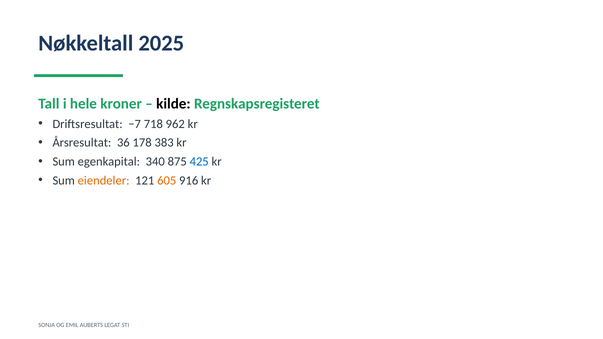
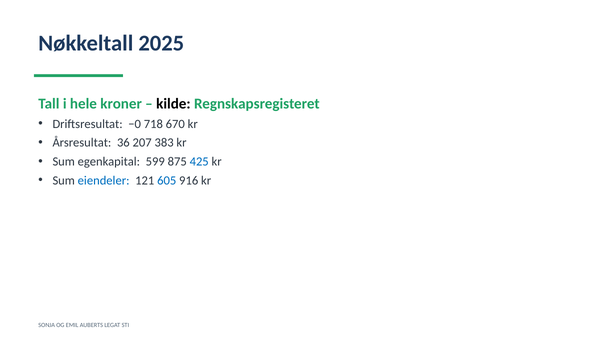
−7: −7 -> −0 (135, 124)
962: 962 -> 670 (175, 124)
178: 178 -> 207 (142, 143)
340: 340 -> 599 (155, 162)
eiendeler colour: orange -> blue (104, 181)
605 colour: orange -> blue (167, 181)
